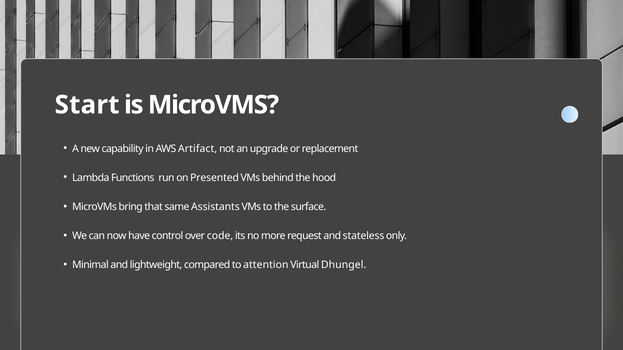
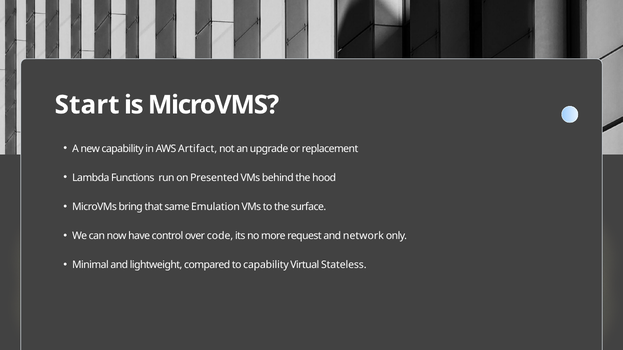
Assistants: Assistants -> Emulation (215, 207)
stateless: stateless -> network (363, 236)
to attention: attention -> capability (266, 265)
Dhungel: Dhungel -> Stateless (344, 265)
